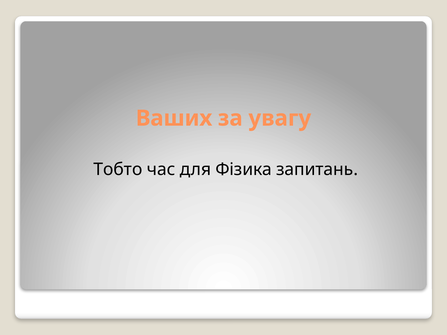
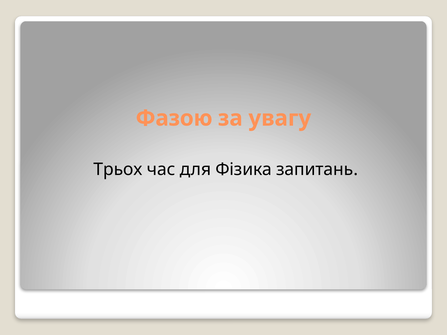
Ваших: Ваших -> Фазою (174, 118)
Тобто: Тобто -> Трьох (118, 170)
